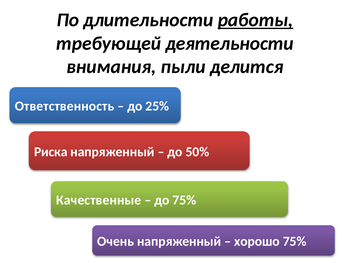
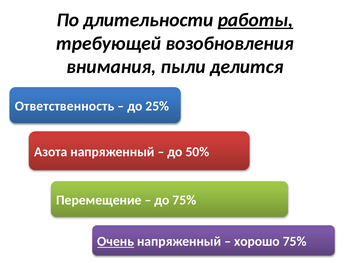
деятельности: деятельности -> возобновления (230, 43)
Риска: Риска -> Азота (51, 151)
Качественные: Качественные -> Перемещение (99, 200)
Очень underline: none -> present (116, 241)
